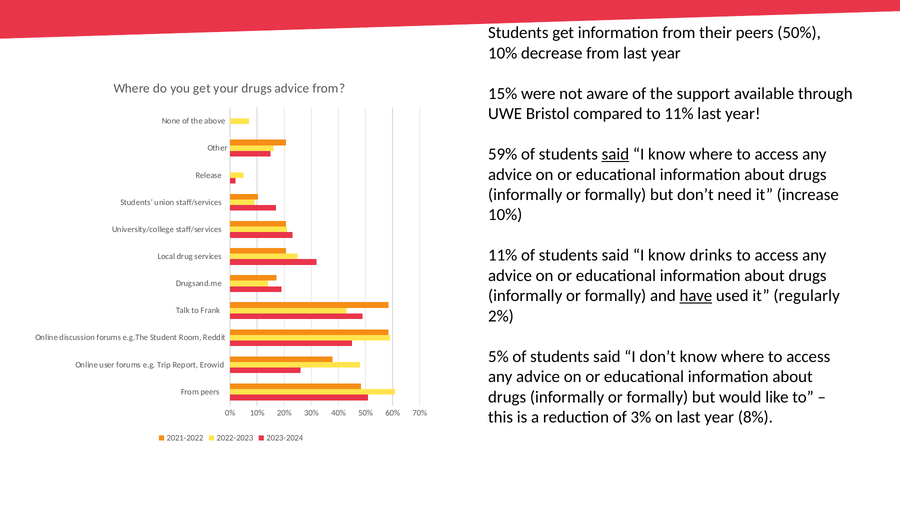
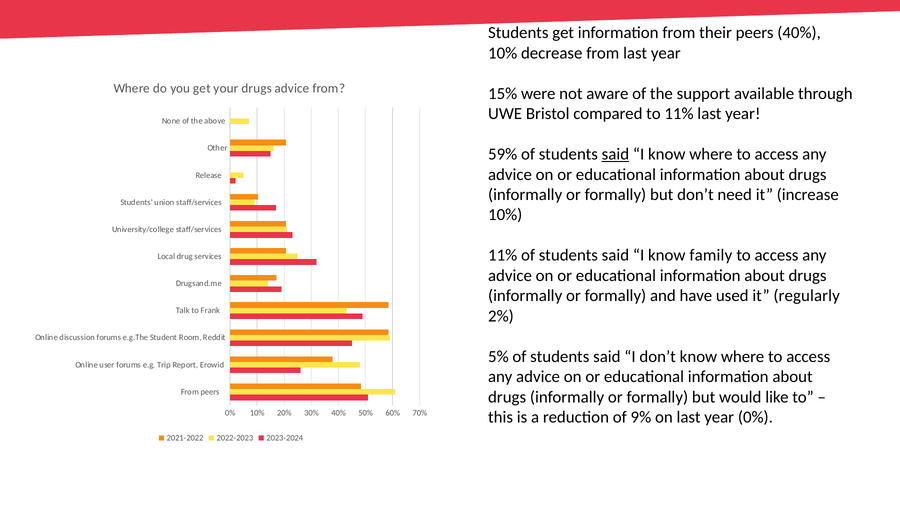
peers 50%: 50% -> 40% (799, 33)
drinks: drinks -> family (711, 256)
have underline: present -> none (696, 296)
3%: 3% -> 9% (641, 418)
year 8%: 8% -> 0% (755, 418)
